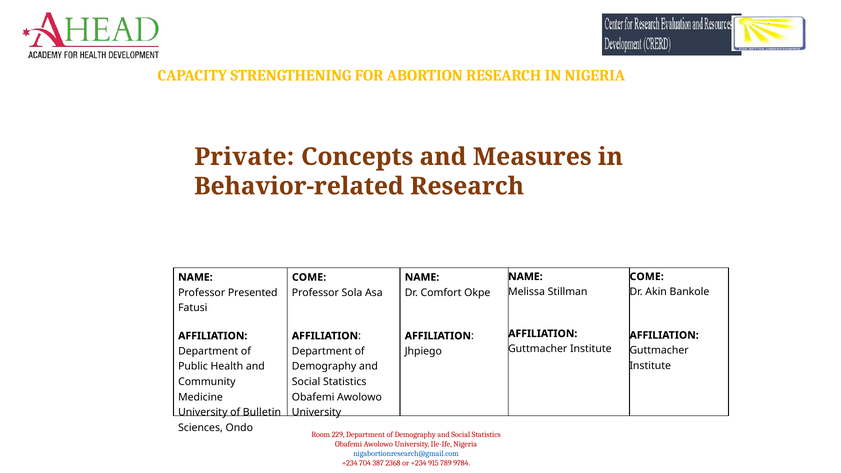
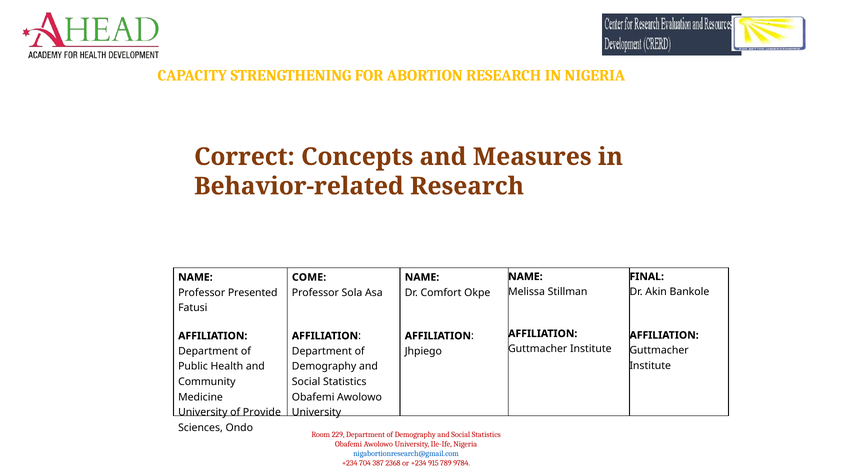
Private: Private -> Correct (244, 157)
COME: COME -> FINAL (647, 277)
Bulletin: Bulletin -> Provide (262, 412)
